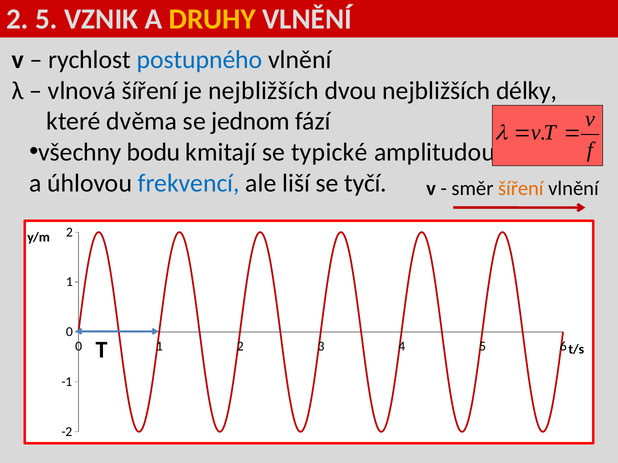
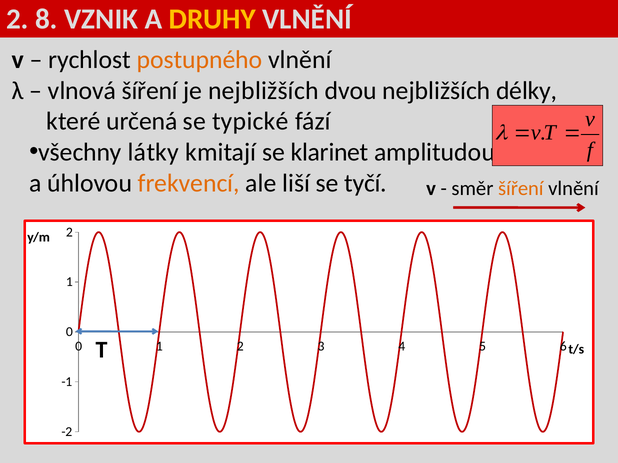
2 5: 5 -> 8 (46, 19)
postupného colour: blue -> orange (200, 60)
dvěma: dvěma -> určená (142, 122)
jednom: jednom -> typické (250, 122)
bodu: bodu -> látky (153, 152)
typické: typické -> klarinet (330, 152)
frekvencí colour: blue -> orange (189, 183)
